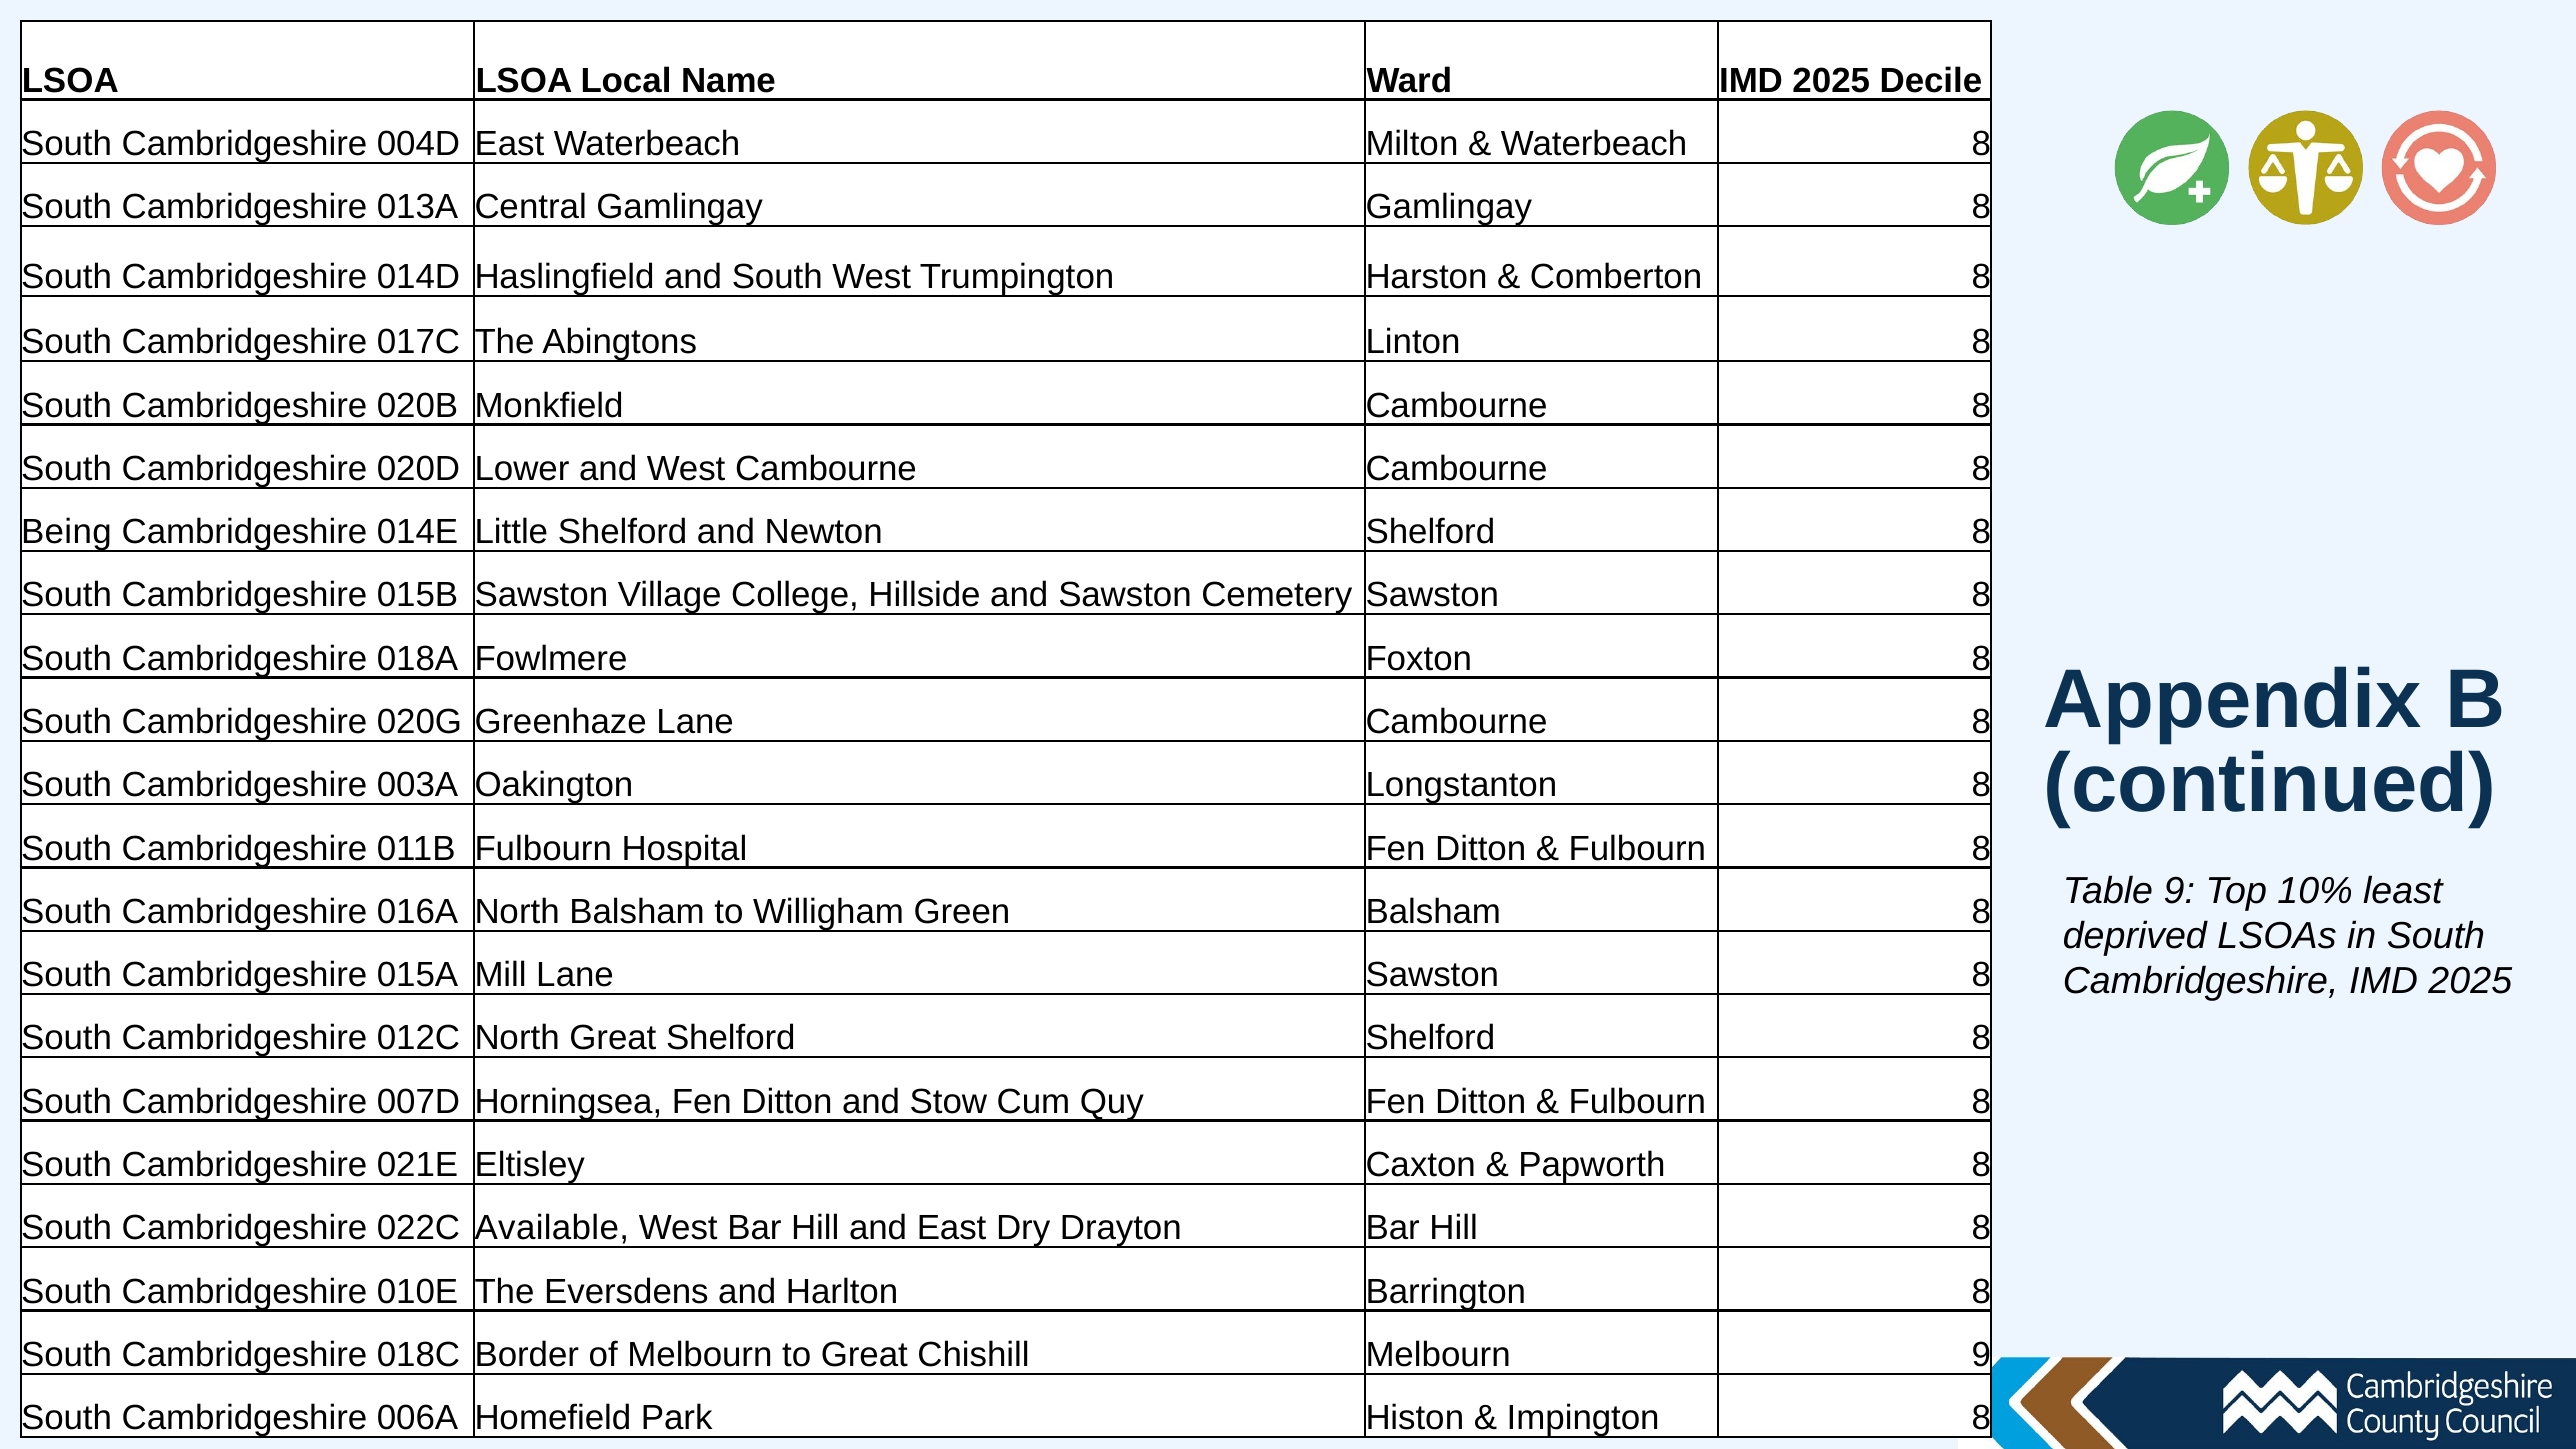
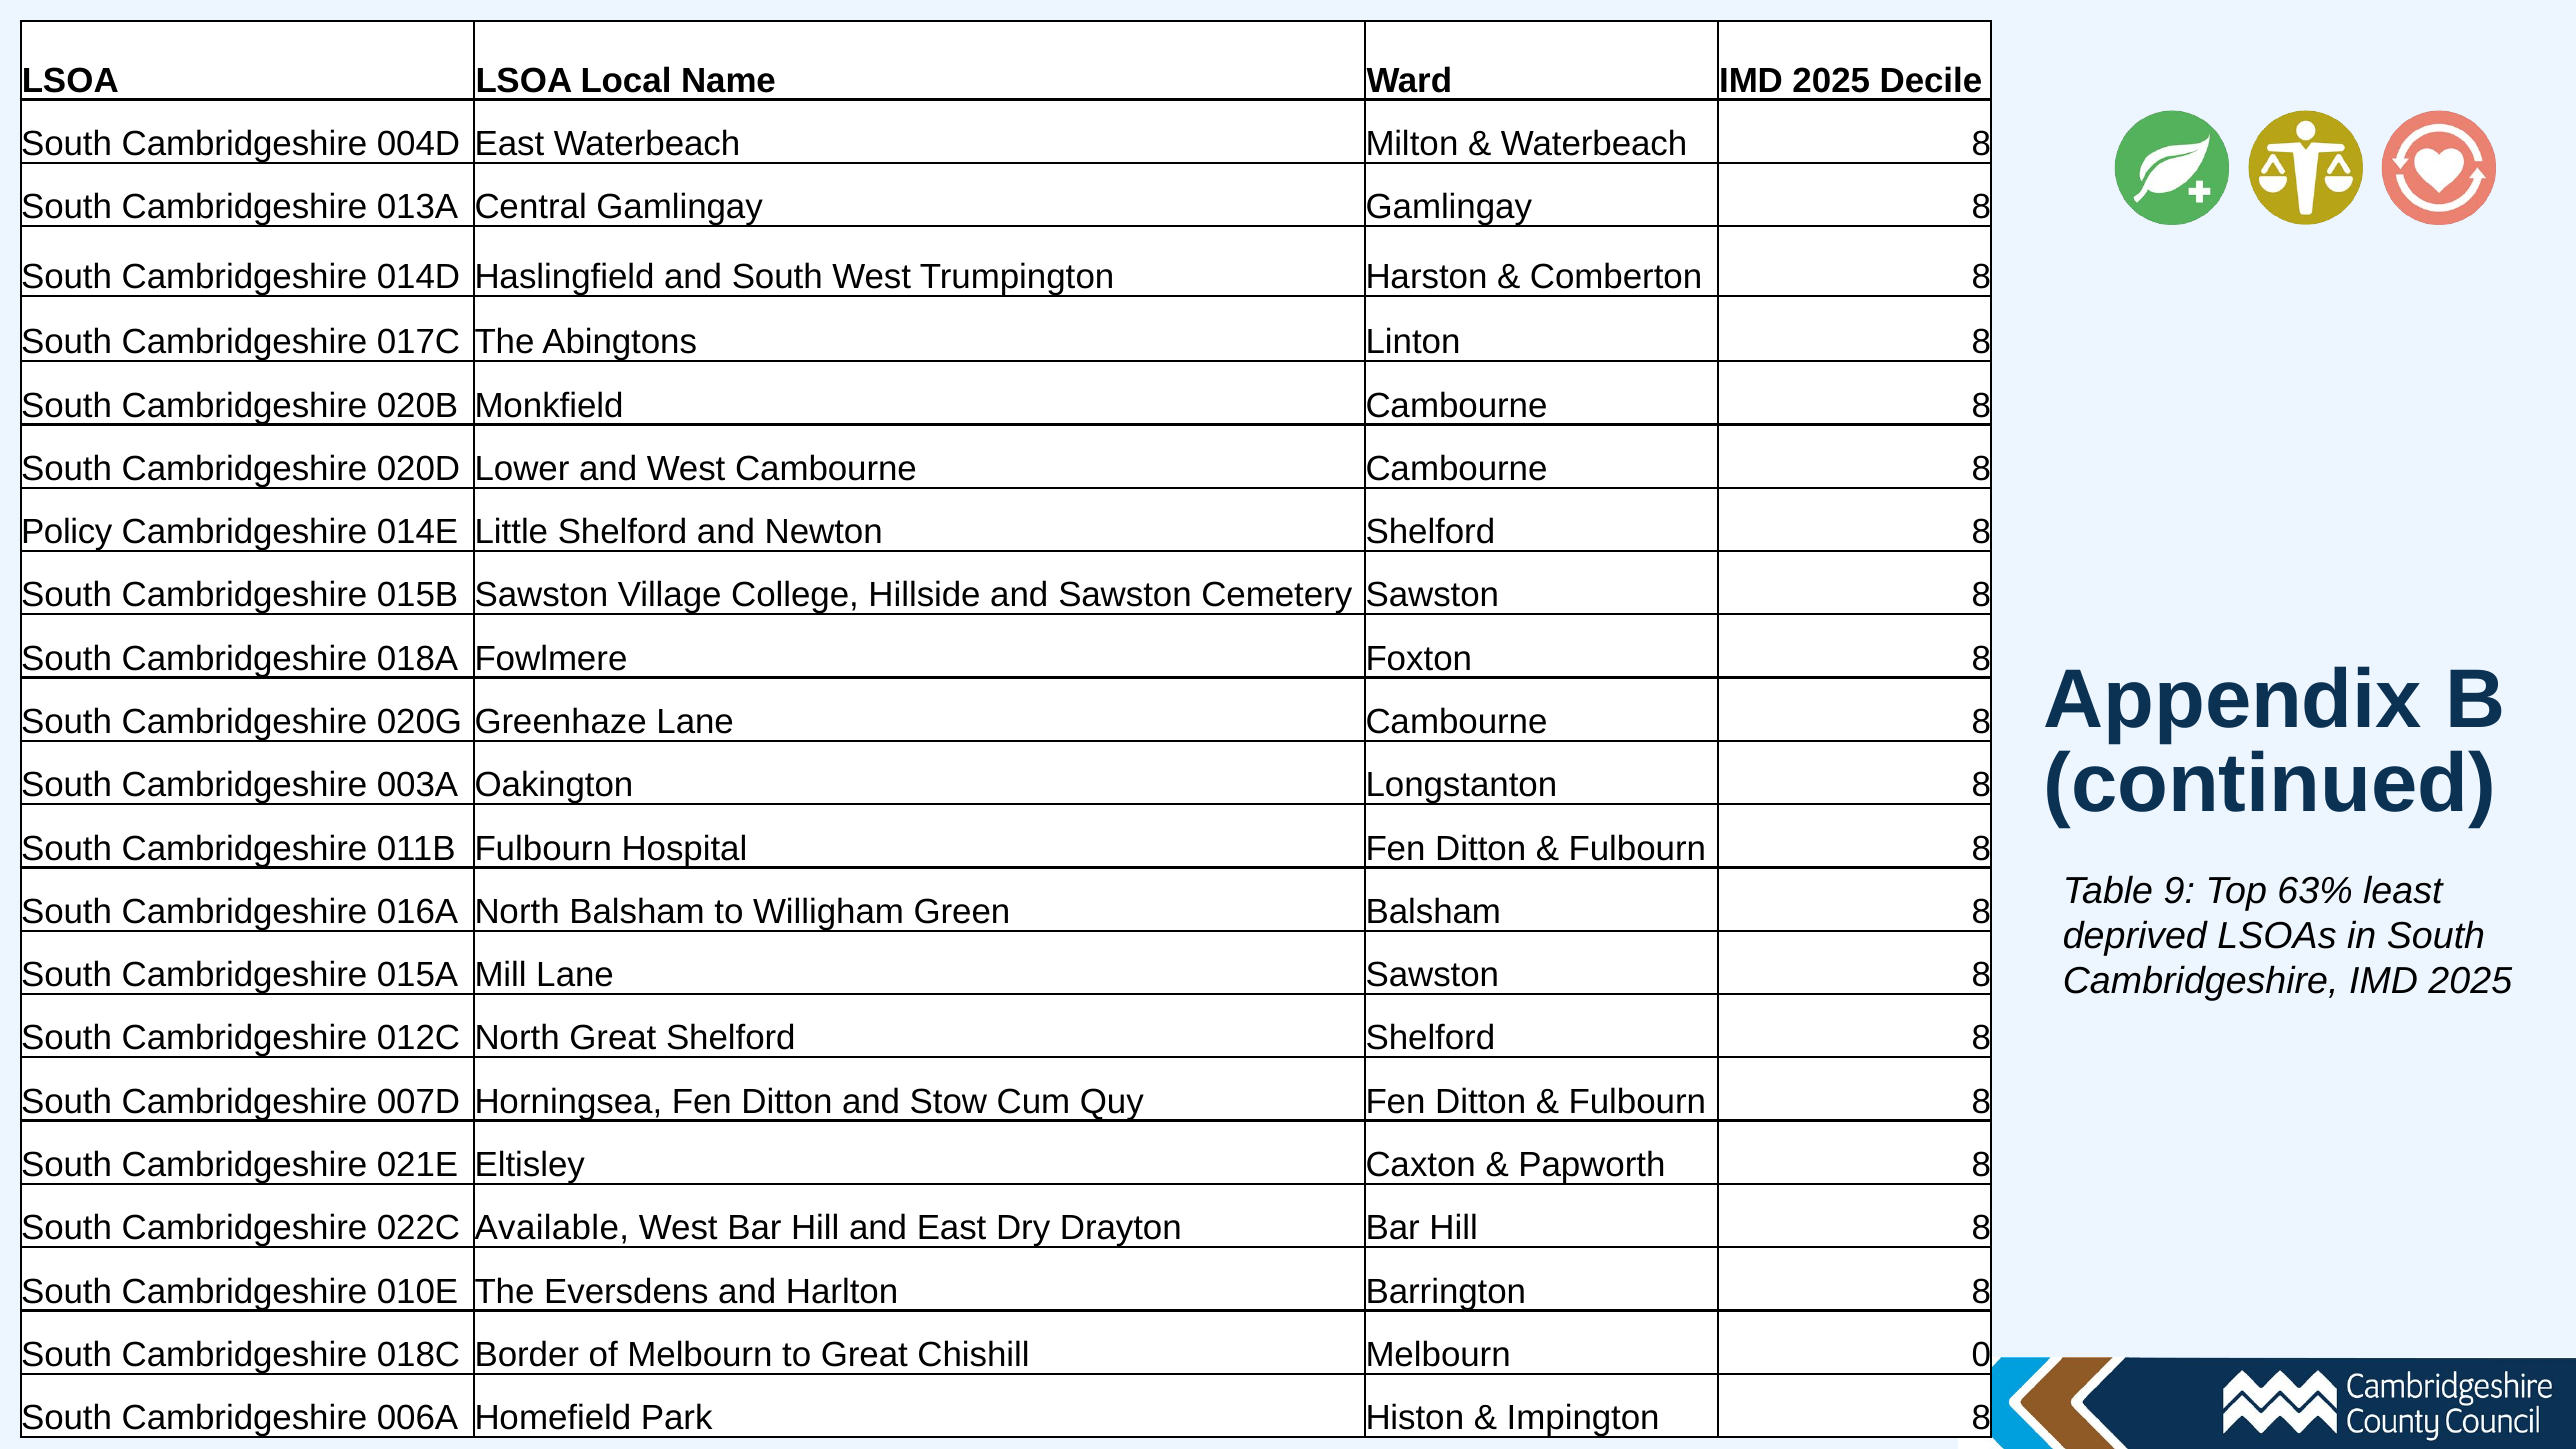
Being: Being -> Policy (67, 532)
10%: 10% -> 63% (2315, 891)
Melbourn 9: 9 -> 0 (1981, 1355)
